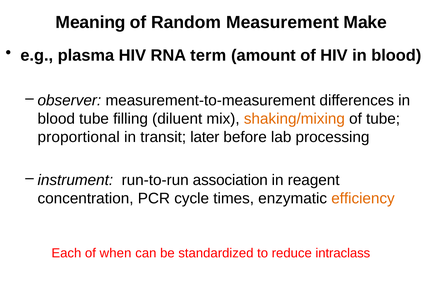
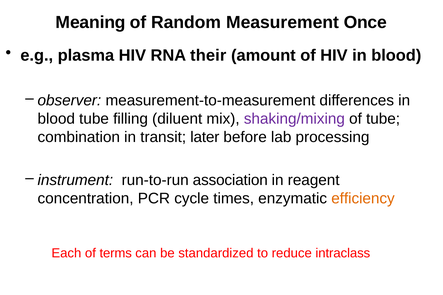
Make: Make -> Once (365, 23)
term: term -> their (208, 56)
shaking/mixing colour: orange -> purple (294, 119)
proportional: proportional -> combination (79, 137)
when: when -> terms (116, 254)
